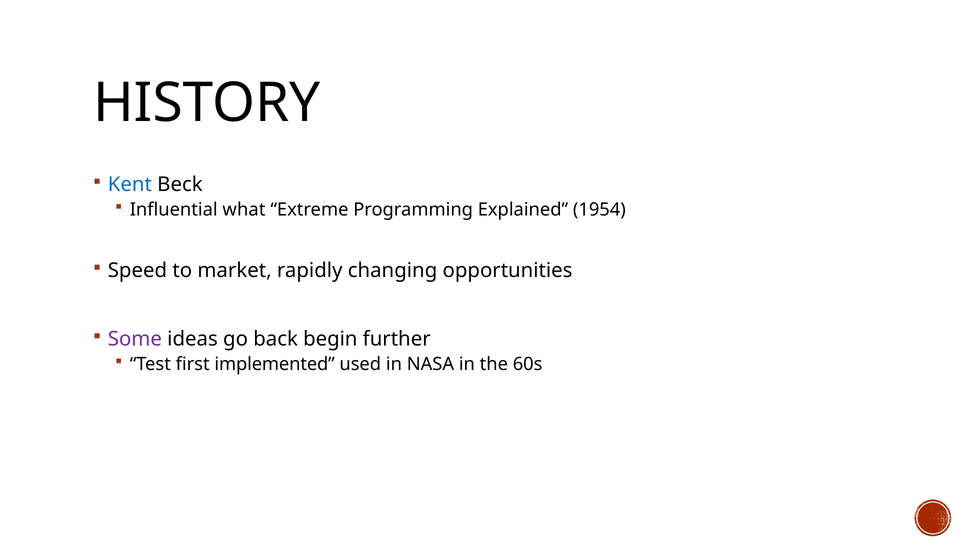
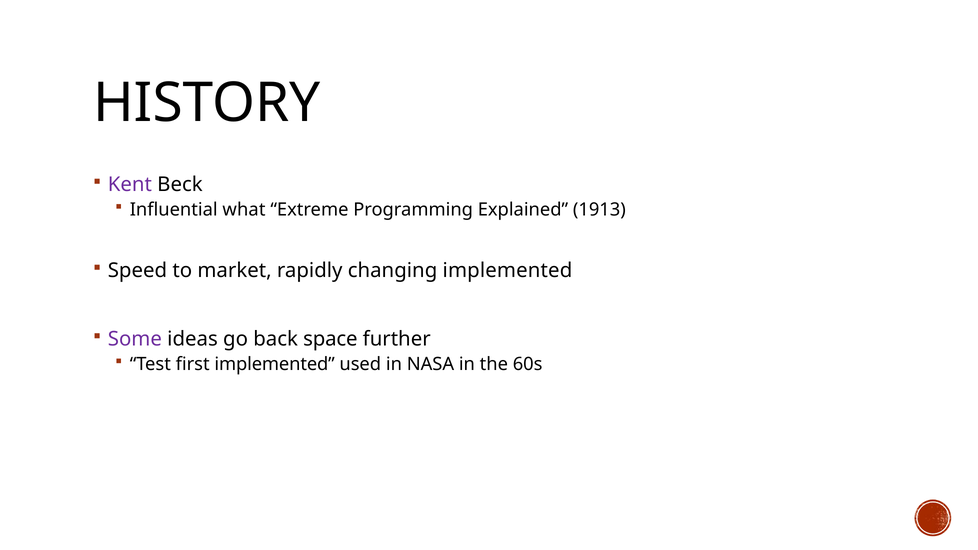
Kent colour: blue -> purple (130, 185)
1954: 1954 -> 1913 (599, 210)
changing opportunities: opportunities -> implemented (507, 271)
begin: begin -> space (330, 339)
